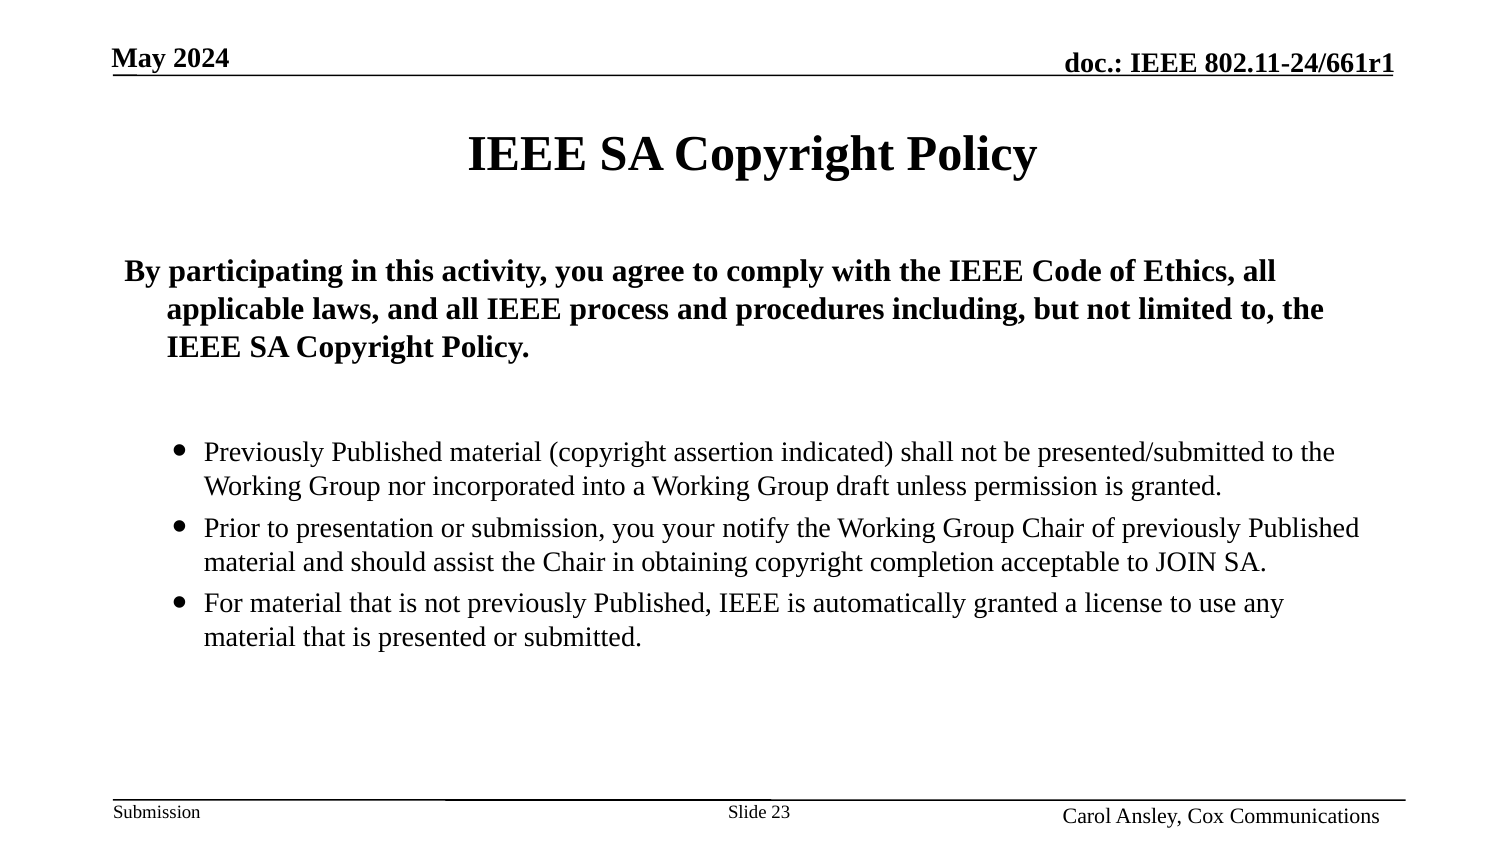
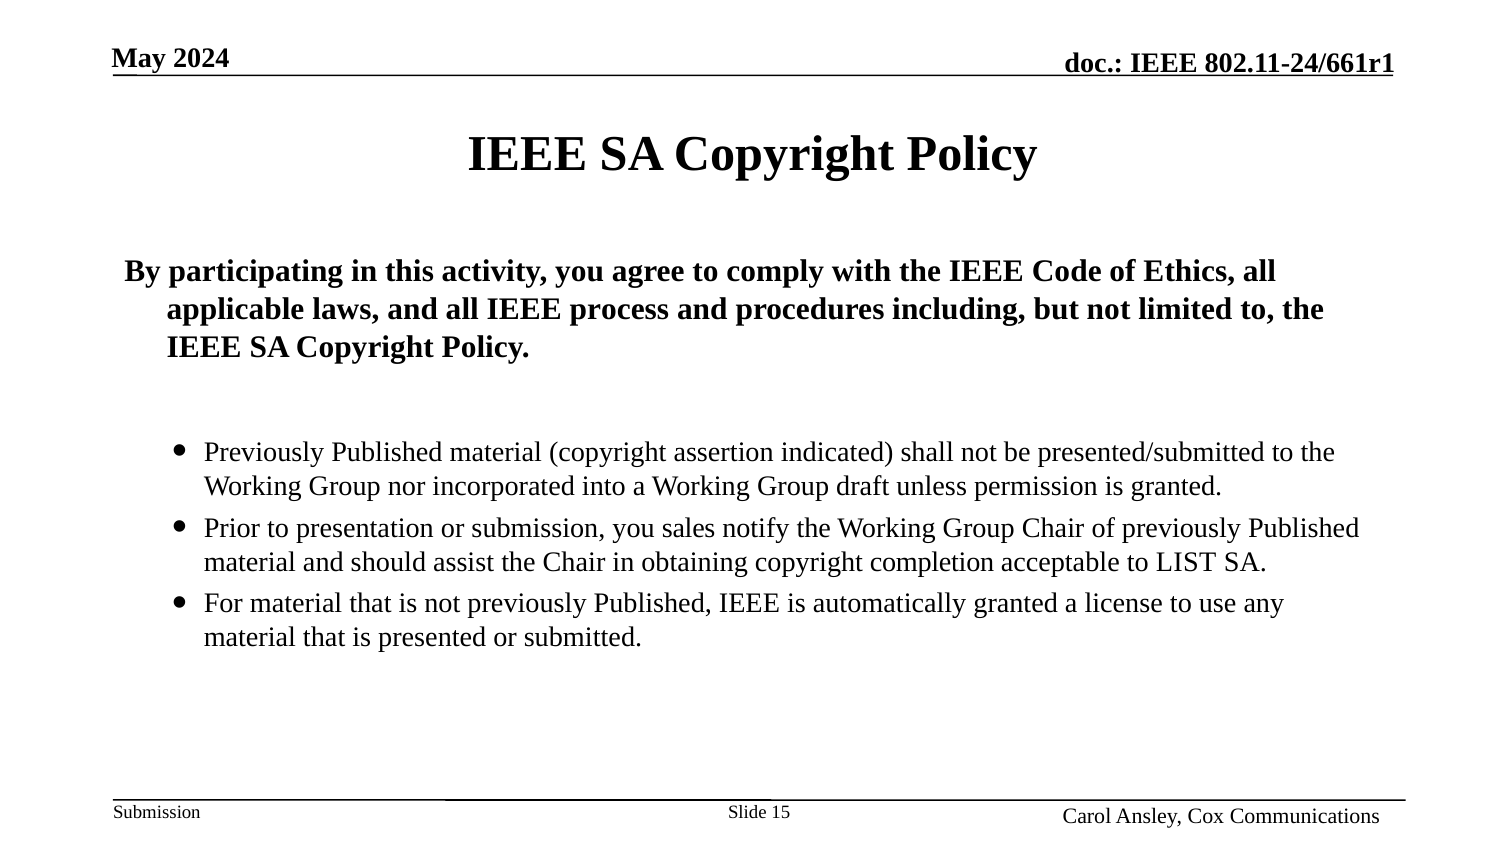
your: your -> sales (689, 528)
JOIN: JOIN -> LIST (1186, 562)
23: 23 -> 15 (781, 812)
